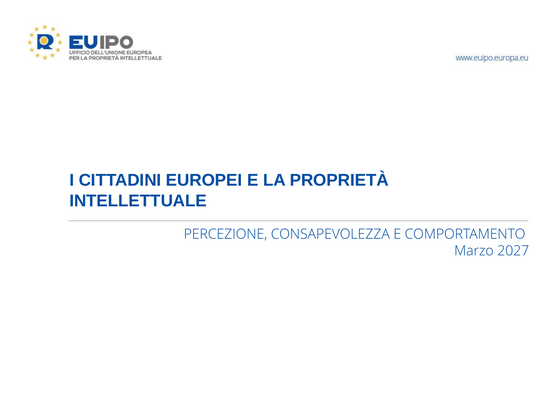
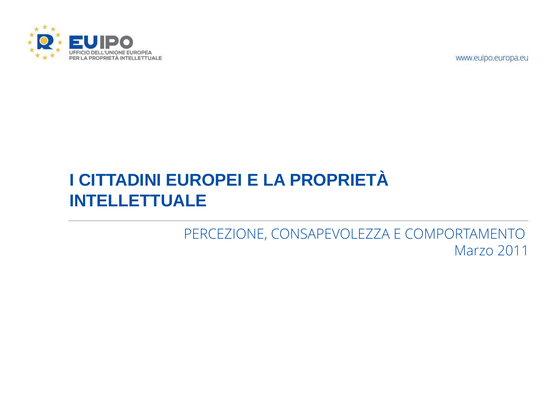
2027: 2027 -> 2011 (513, 250)
